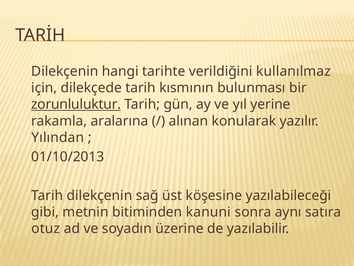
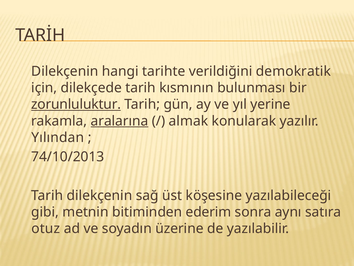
kullanılmaz: kullanılmaz -> demokratik (293, 71)
aralarına underline: none -> present (119, 121)
alınan: alınan -> almak (188, 121)
01/10/2013: 01/10/2013 -> 74/10/2013 (68, 157)
kanuni: kanuni -> ederim (208, 212)
